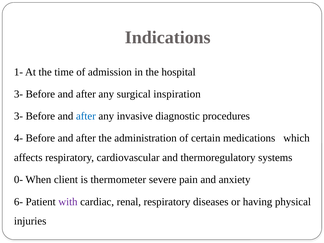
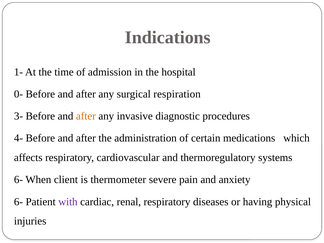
3-: 3- -> 0- (18, 94)
inspiration: inspiration -> respiration (177, 94)
after colour: blue -> orange (86, 116)
0-: 0- -> 6- (18, 180)
